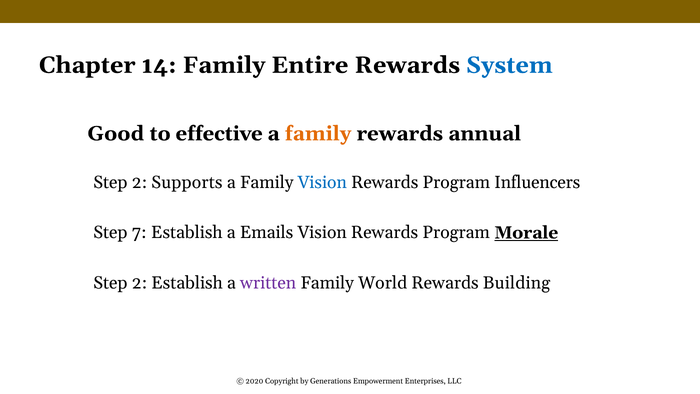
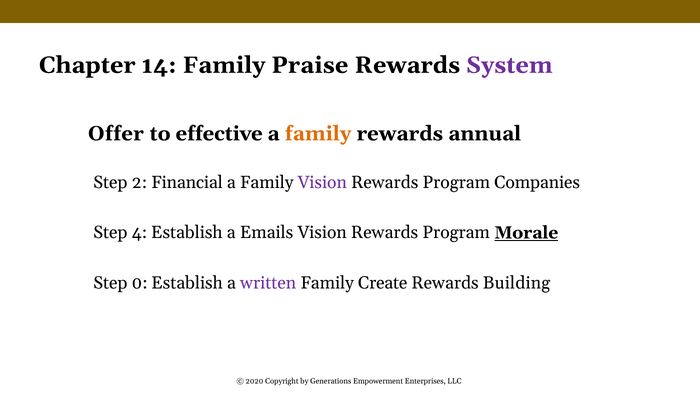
Entire: Entire -> Praise (310, 65)
System colour: blue -> purple (509, 65)
Good: Good -> Offer (116, 133)
Supports: Supports -> Financial (187, 182)
Vision colour: blue -> purple (322, 182)
Influencers: Influencers -> Companies (537, 182)
7: 7 -> 4 (139, 233)
2: 2 -> 0 (140, 283)
World: World -> Create (383, 283)
